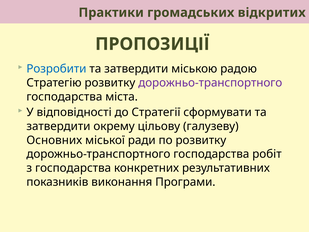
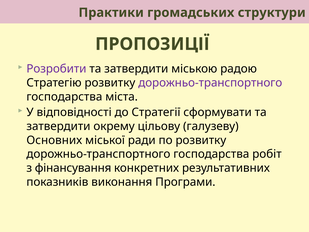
відкритих: відкритих -> структури (272, 13)
Розробити colour: blue -> purple (56, 69)
з господарства: господарства -> фінансування (73, 168)
